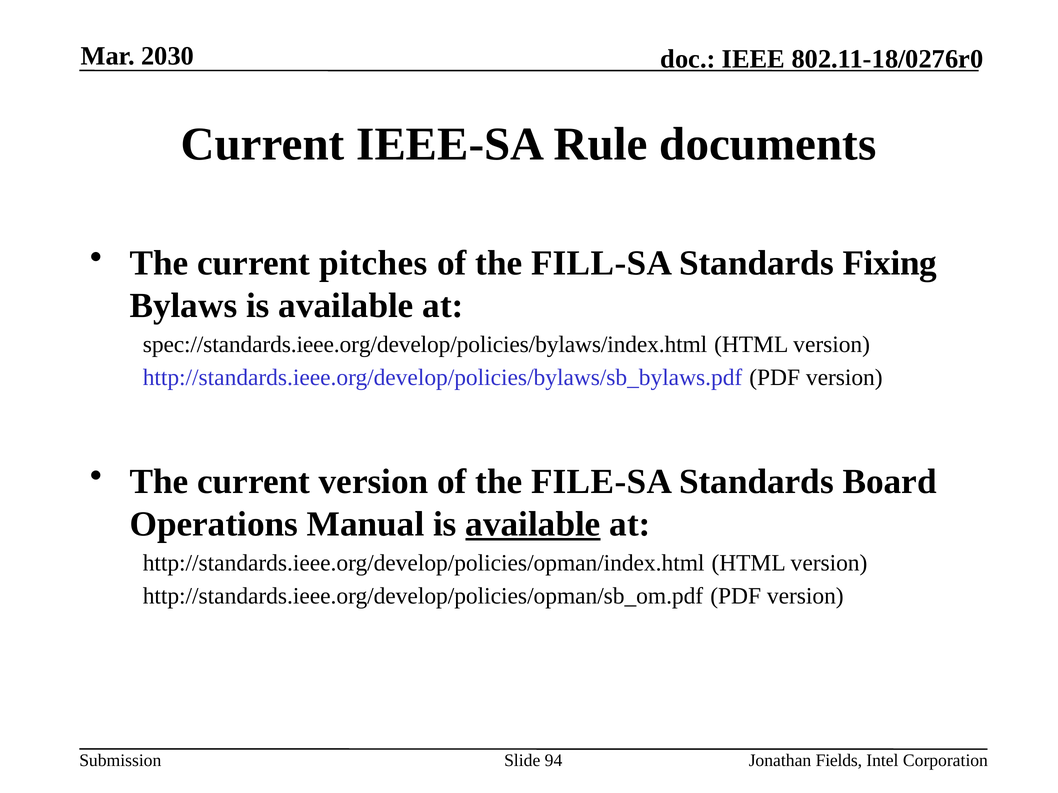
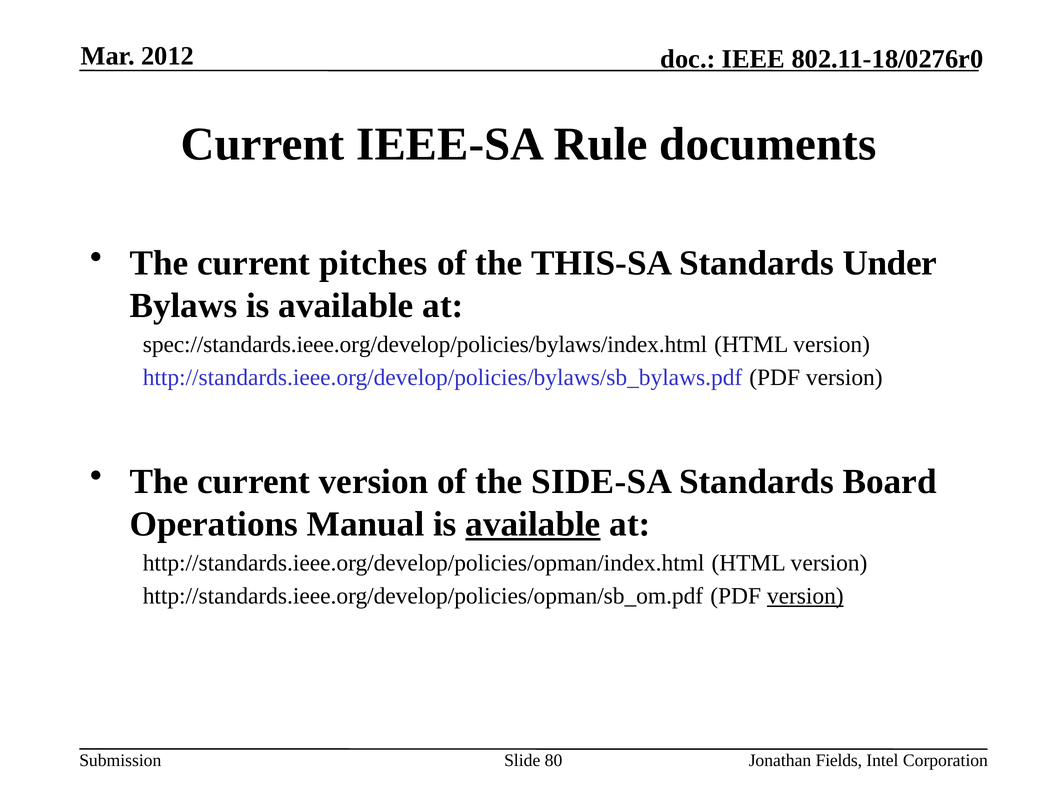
2030: 2030 -> 2012 (168, 56)
FILL-SA: FILL-SA -> THIS-SA (602, 263)
Fixing: Fixing -> Under (890, 263)
FILE-SA: FILE-SA -> SIDE-SA (602, 482)
version underline: none -> present (805, 596)
94: 94 -> 80 (554, 761)
